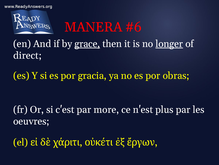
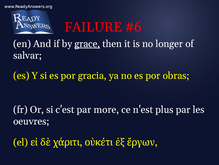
MANERA: MANERA -> FAILURE (93, 27)
longer underline: present -> none (169, 44)
direct: direct -> salvar (28, 55)
